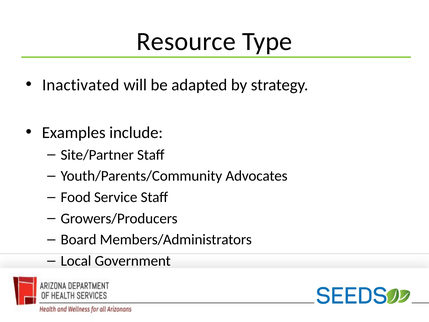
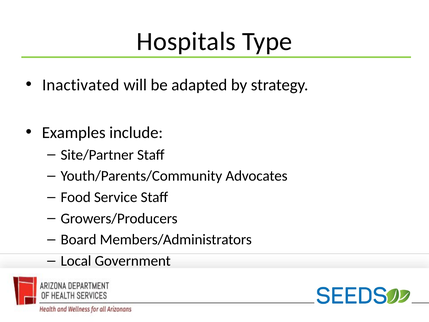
Resource: Resource -> Hospitals (186, 42)
